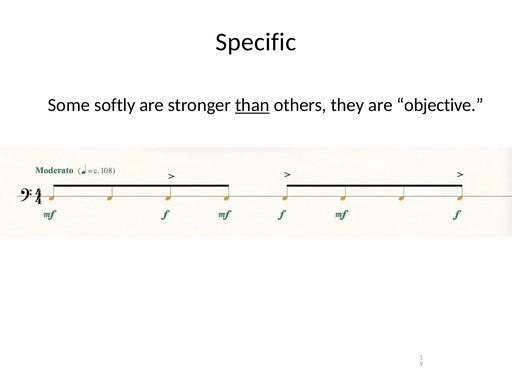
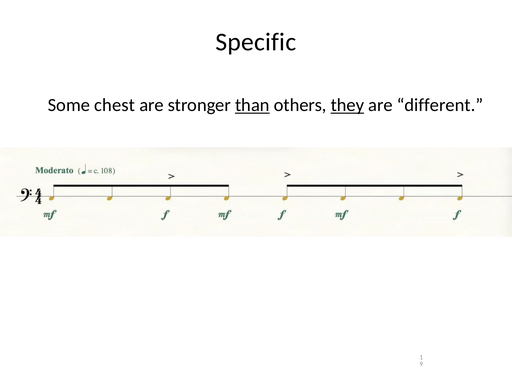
softly: softly -> chest (115, 105)
they underline: none -> present (347, 105)
objective: objective -> different (440, 105)
